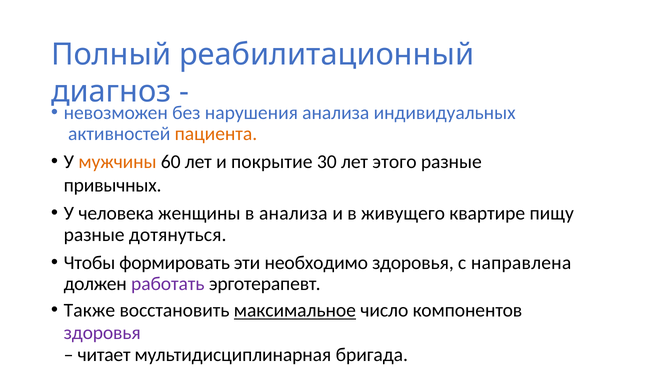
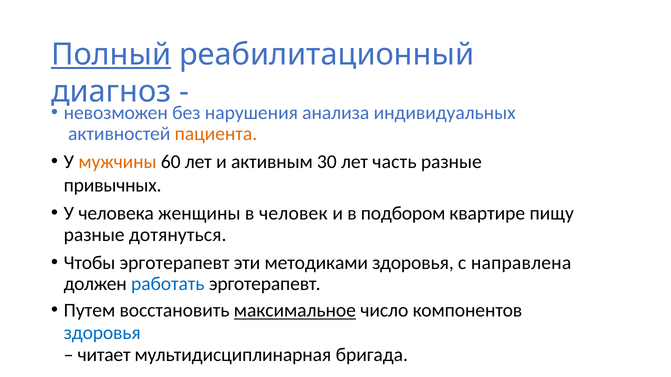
Полный underline: none -> present (111, 55)
покрытие: покрытие -> активным (272, 162)
этого: этого -> часть (394, 162)
в анализа: анализа -> человек (293, 214)
живущего: живущего -> подбором (403, 214)
Чтобы формировать: формировать -> эрготерапевт (175, 263)
необходимо: необходимо -> методиками (316, 263)
работать colour: purple -> blue (168, 284)
Также: Также -> Путем (90, 311)
здоровья colour: purple -> blue (102, 333)
